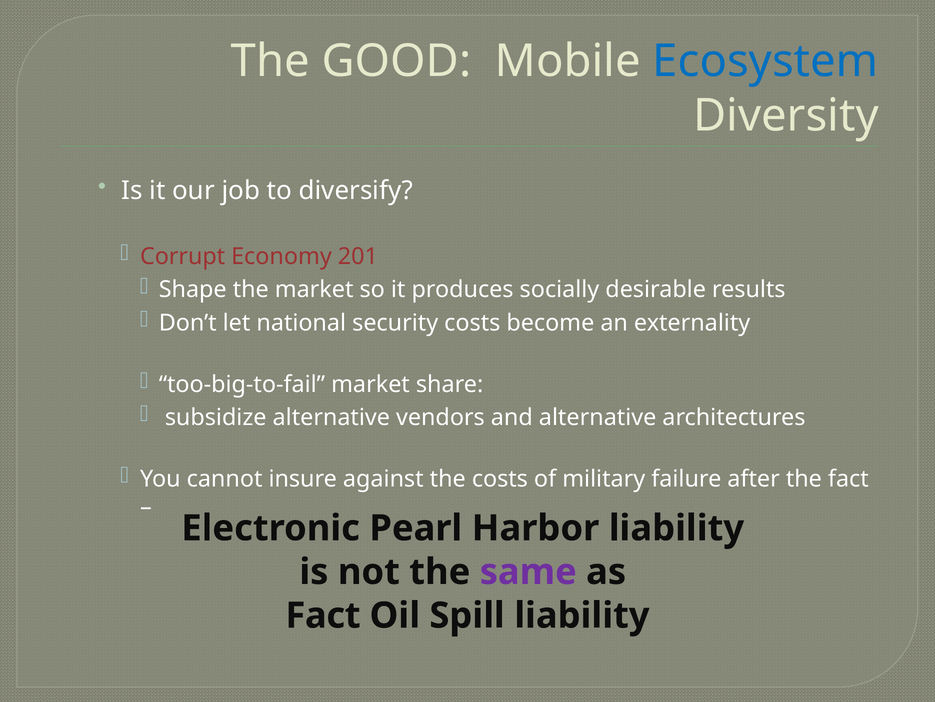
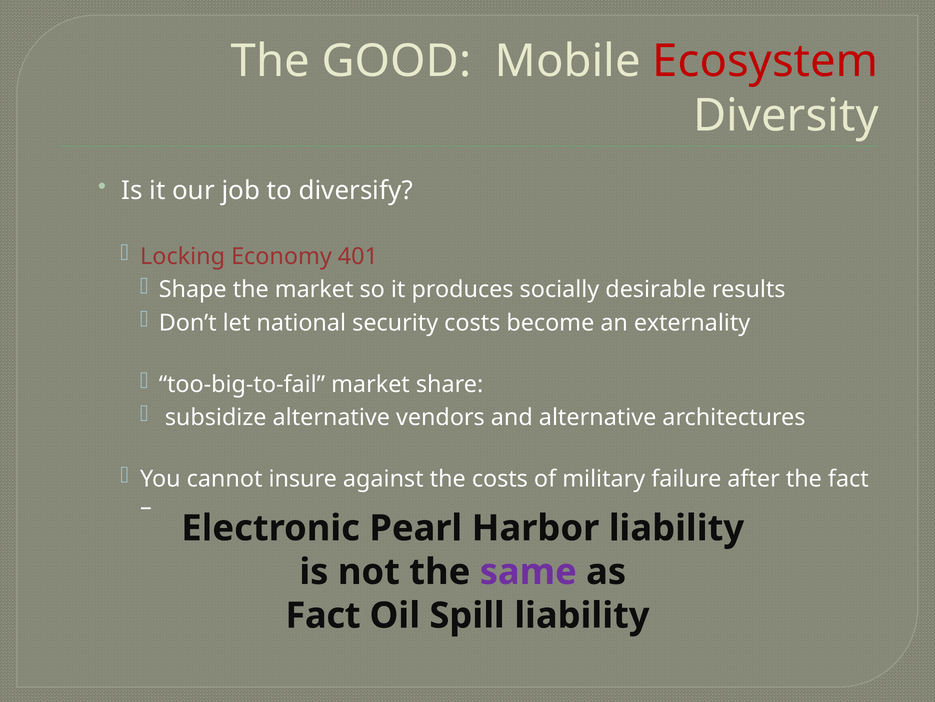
Ecosystem colour: blue -> red (765, 61)
Corrupt: Corrupt -> Locking (183, 256)
201: 201 -> 401 (358, 256)
